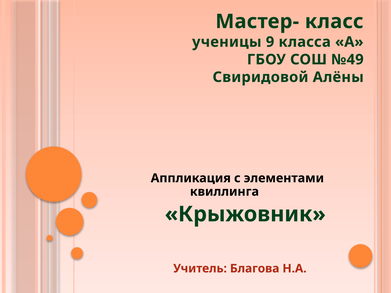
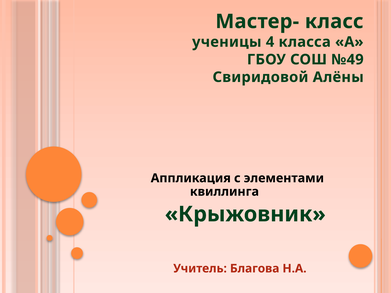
9: 9 -> 4 (270, 42)
